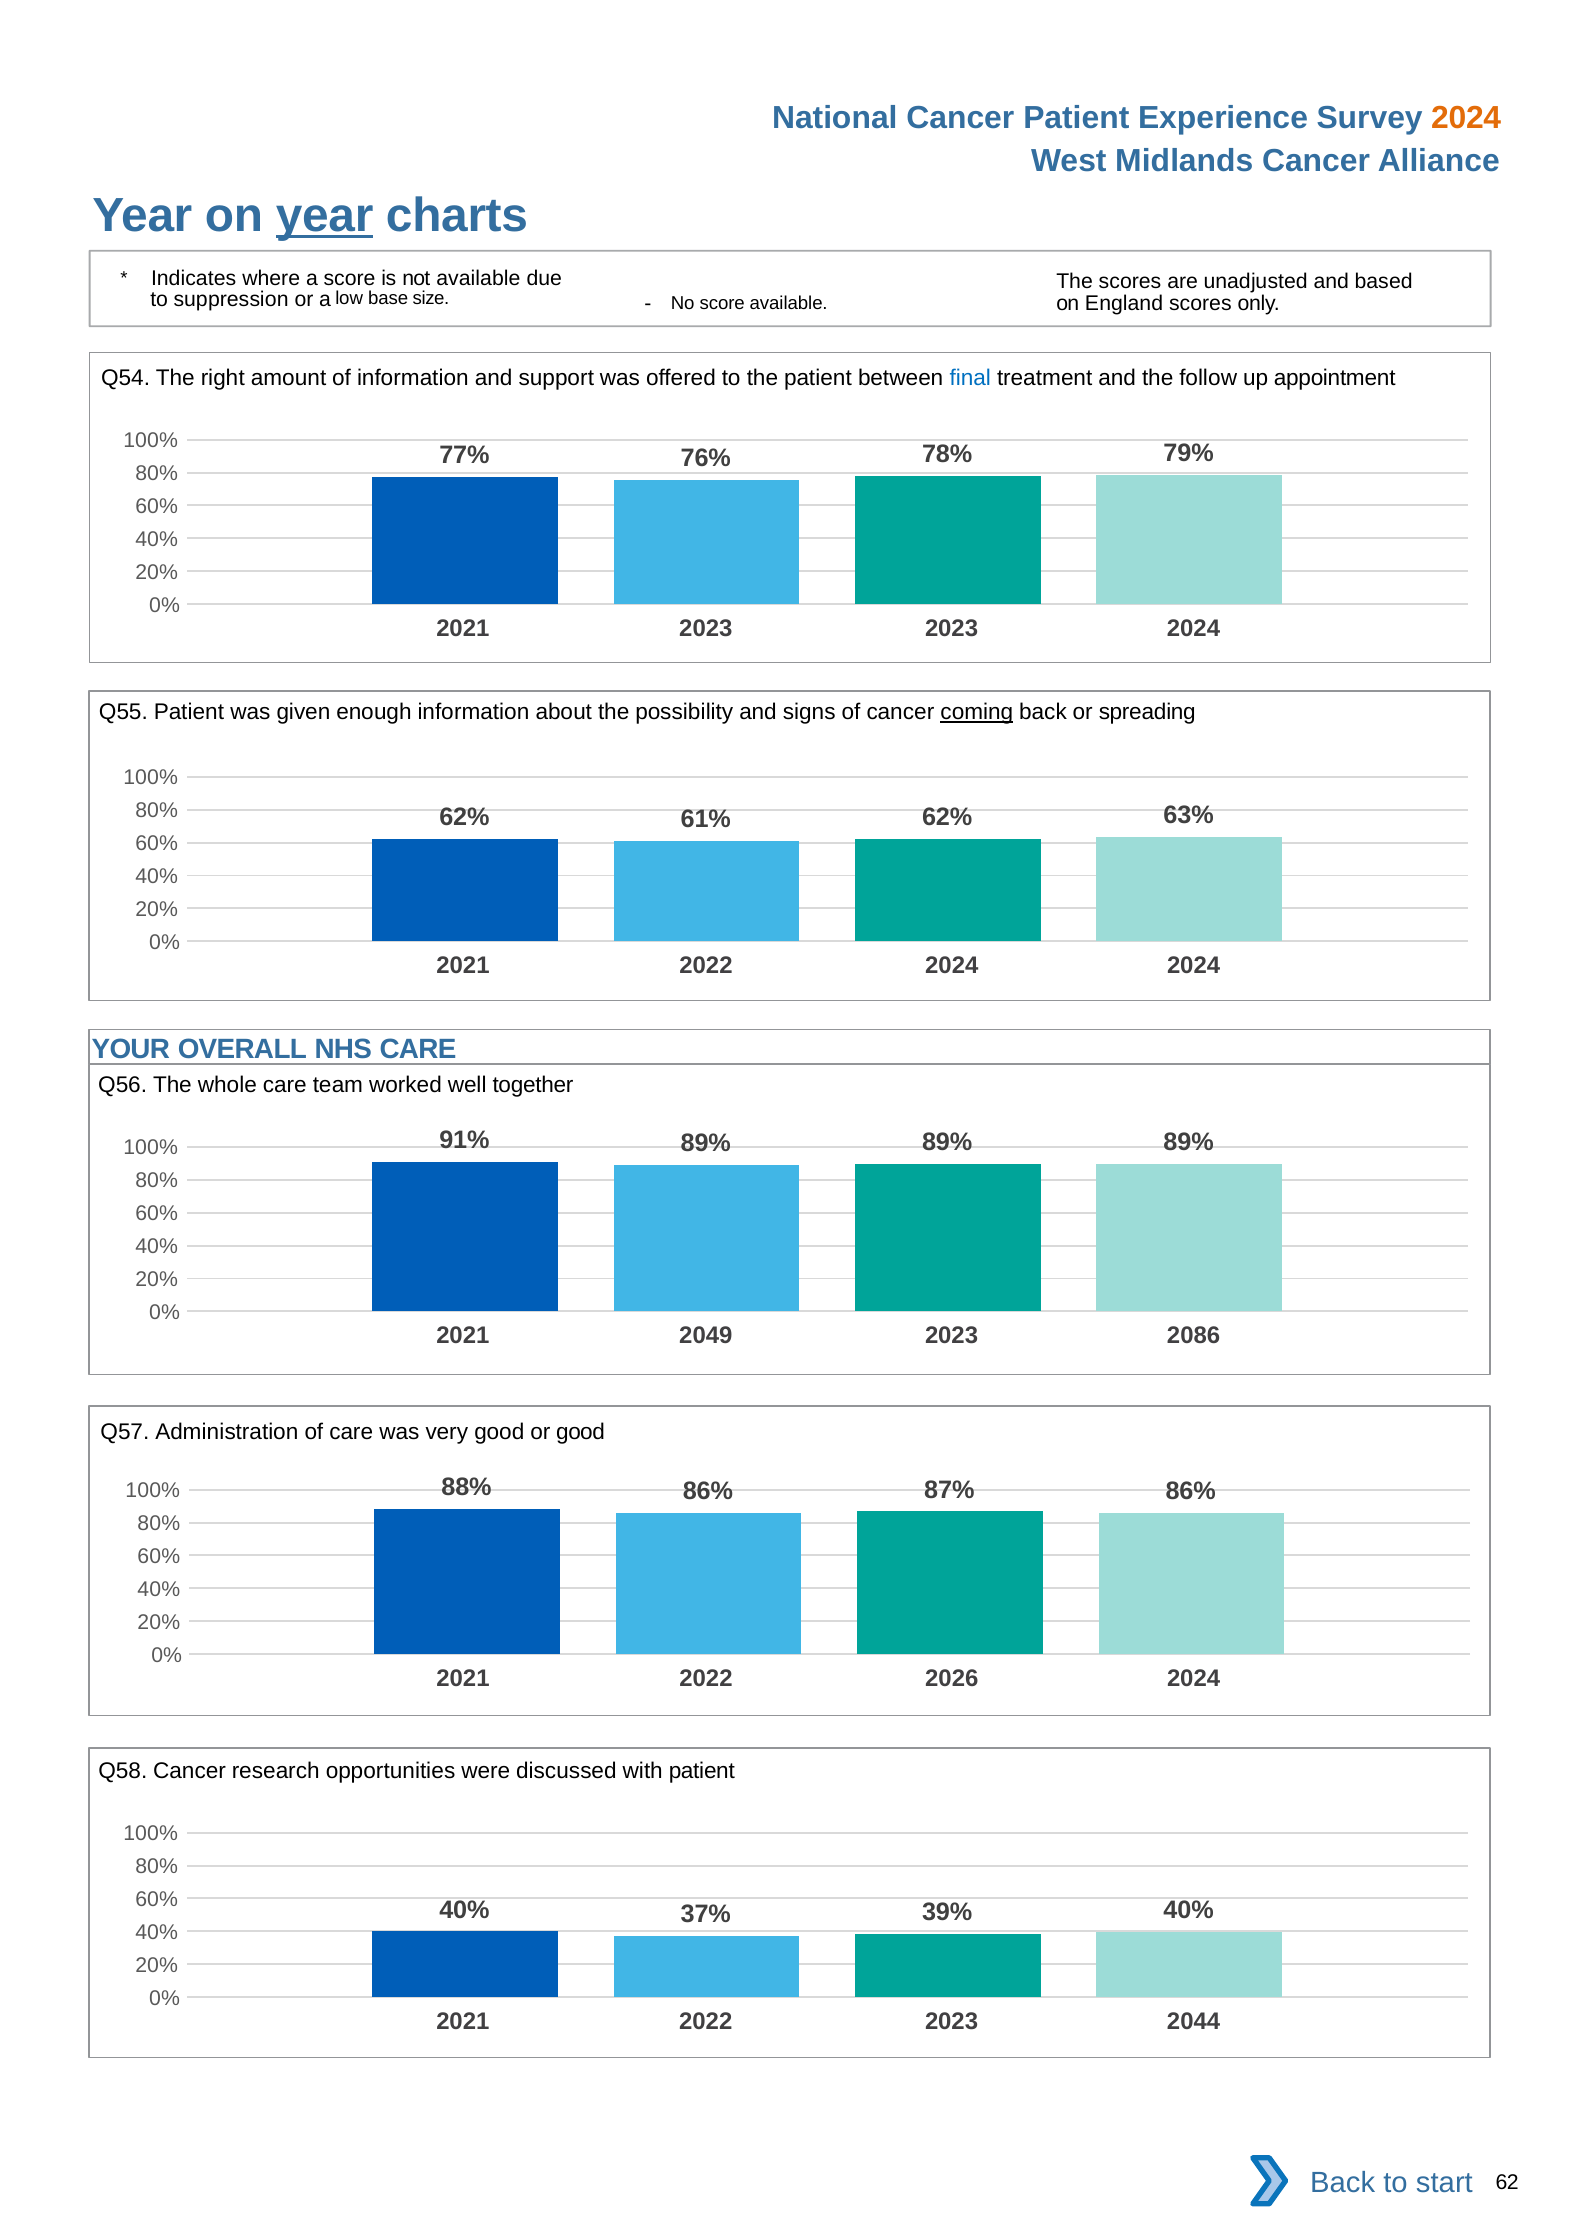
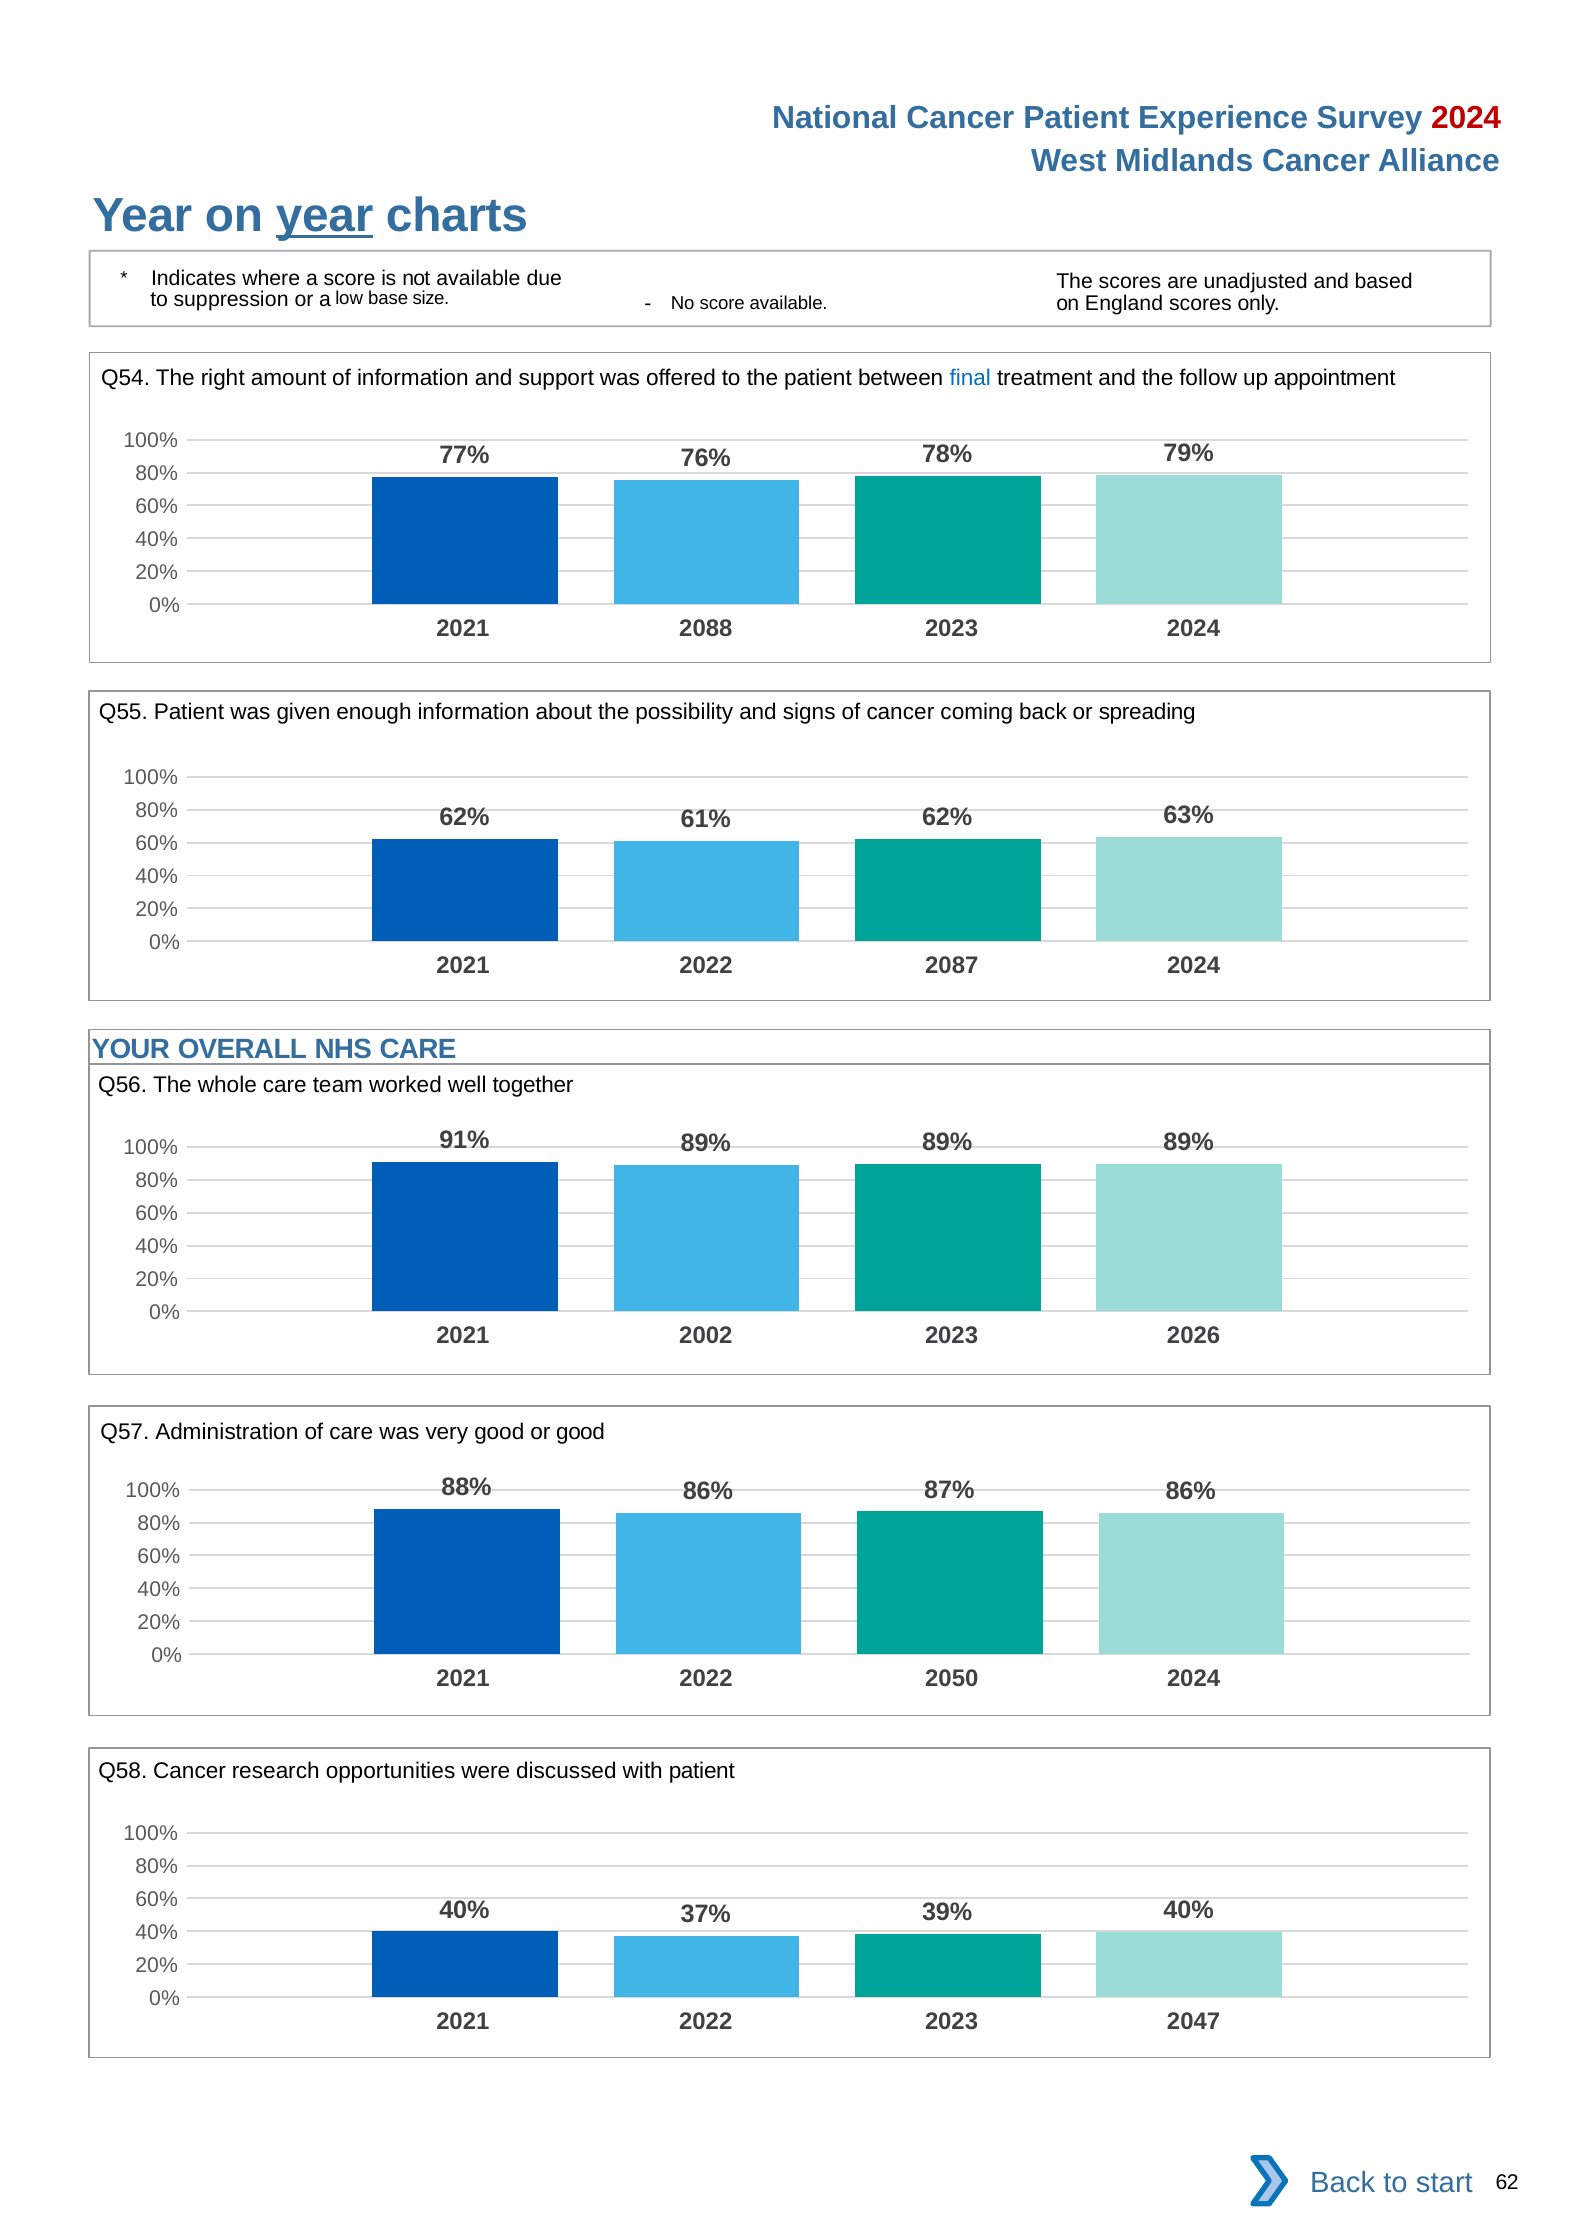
2024 colour: orange -> red (1466, 118)
2021 2023: 2023 -> 2088 (706, 628)
coming underline: present -> none (977, 712)
2022 2024: 2024 -> 2087 (952, 965)
2049: 2049 -> 2002 (706, 1335)
2086: 2086 -> 2026 (1194, 1335)
2026: 2026 -> 2050 (952, 1678)
2044: 2044 -> 2047 (1194, 2021)
